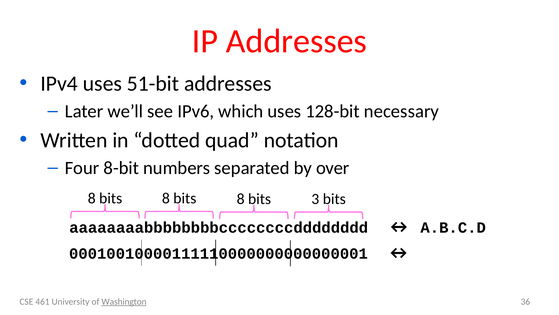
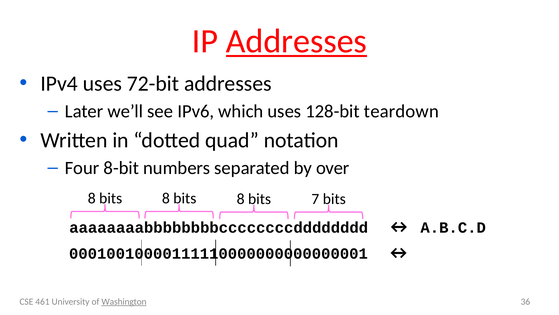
Addresses underline: none -> present (296, 41)
51-bit: 51-bit -> 72-bit (153, 83)
necessary: necessary -> teardown (401, 111)
3: 3 -> 7 (315, 199)
